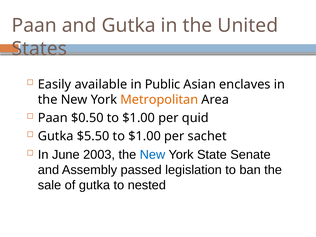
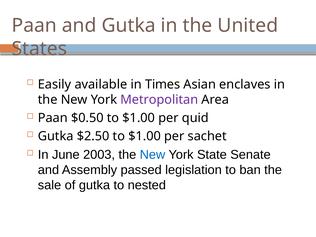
Public: Public -> Times (163, 84)
Metropolitan colour: orange -> purple (159, 100)
$5.50: $5.50 -> $2.50 (93, 136)
